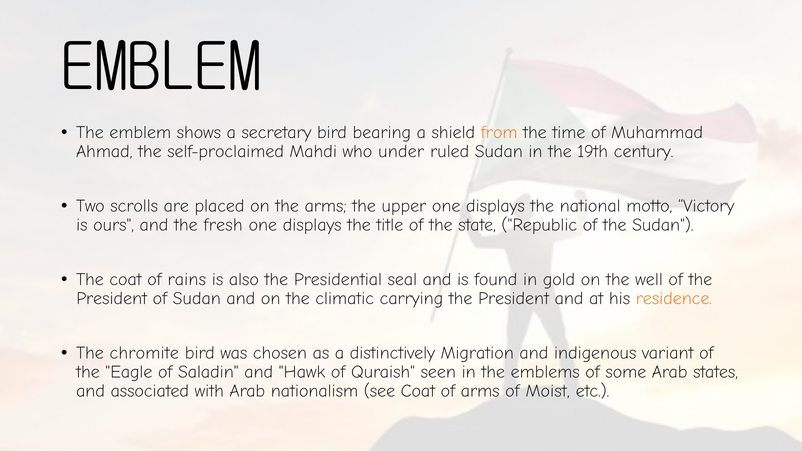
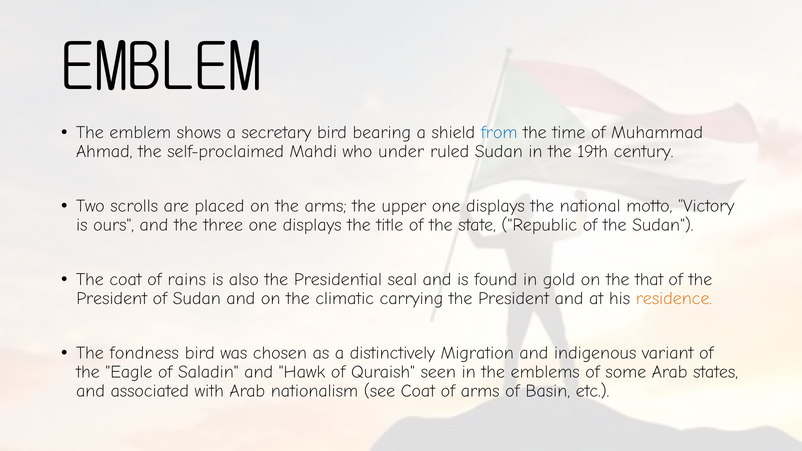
from colour: orange -> blue (499, 132)
fresh: fresh -> three (223, 225)
well: well -> that (649, 280)
chromite: chromite -> fondness (144, 353)
Moist: Moist -> Basin (548, 391)
